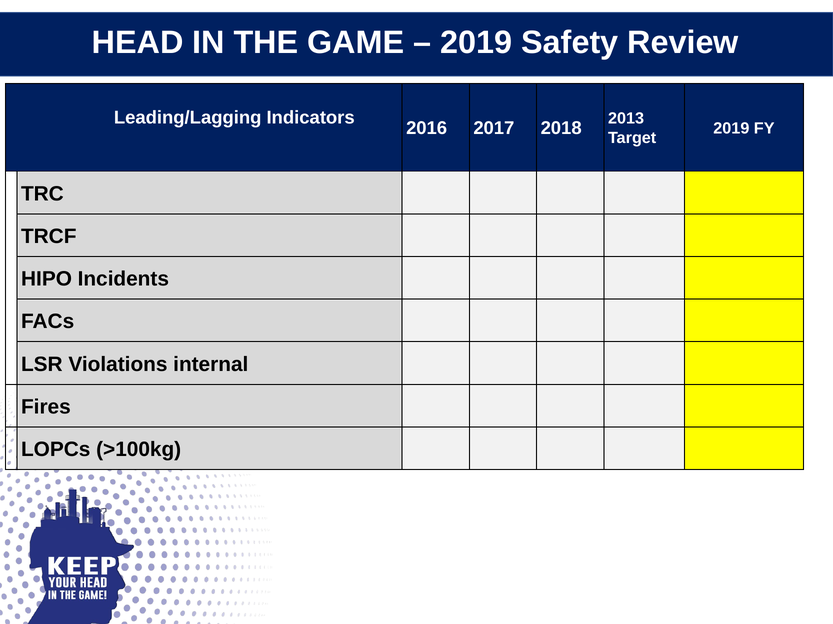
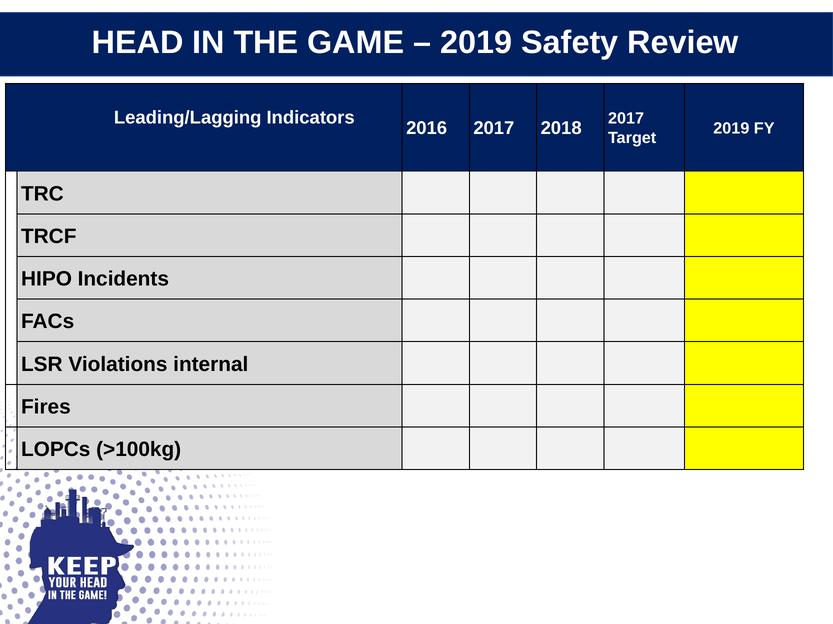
2013: 2013 -> 2017 (626, 119)
